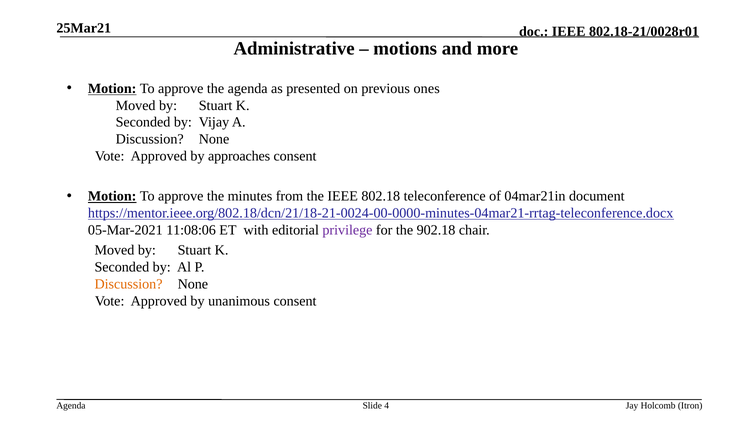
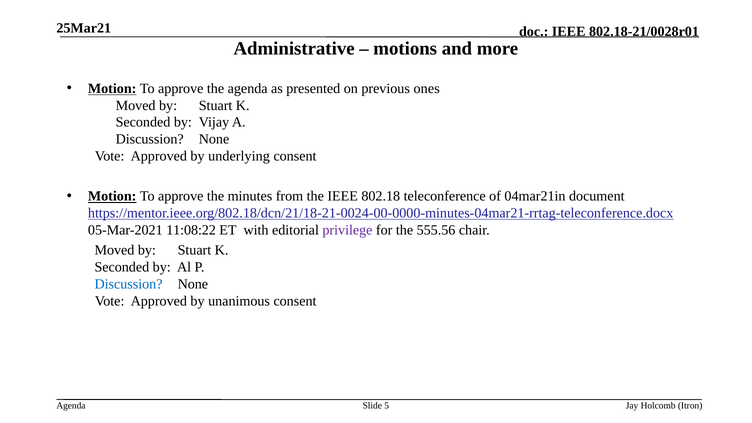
approaches: approaches -> underlying (239, 156)
11:08:06: 11:08:06 -> 11:08:22 (191, 230)
902.18: 902.18 -> 555.56 (436, 230)
Discussion colour: orange -> blue (129, 284)
4: 4 -> 5 (387, 406)
